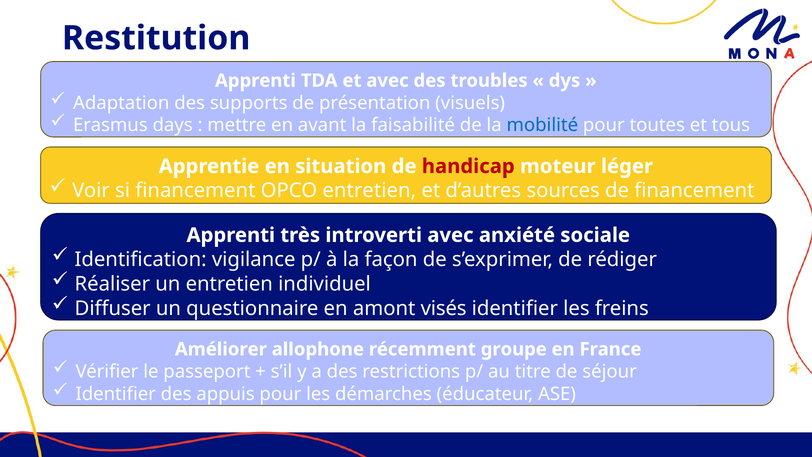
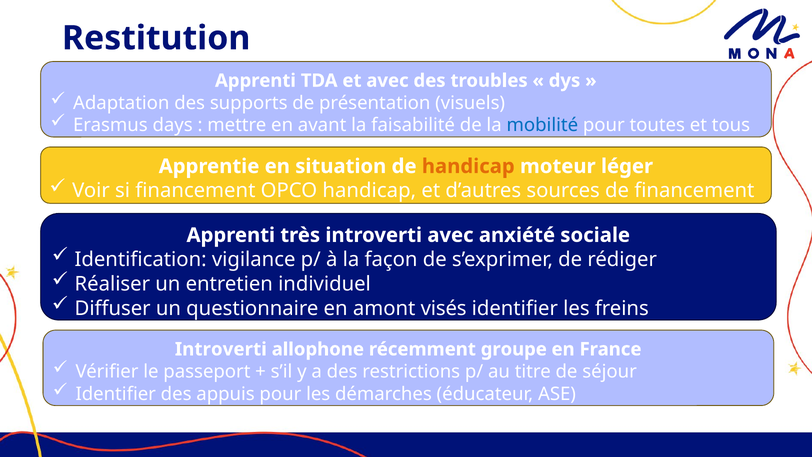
handicap colour: red -> orange (468, 166)
OPCO entretien: entretien -> handicap (369, 191)
Améliorer: Améliorer -> Introverti (221, 349)
